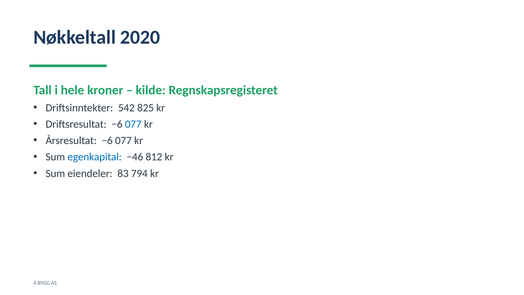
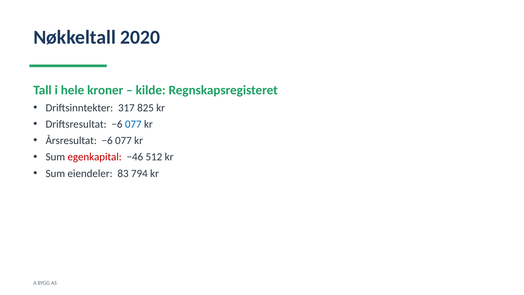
542: 542 -> 317 (126, 108)
egenkapital colour: blue -> red (95, 157)
812: 812 -> 512 (154, 157)
